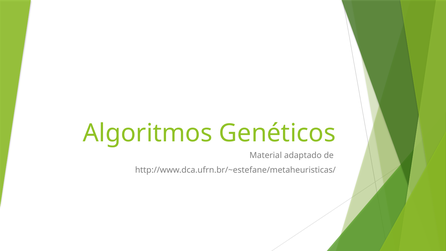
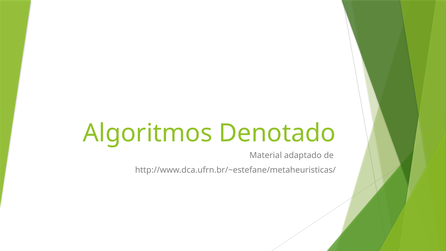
Genéticos: Genéticos -> Denotado (277, 133)
